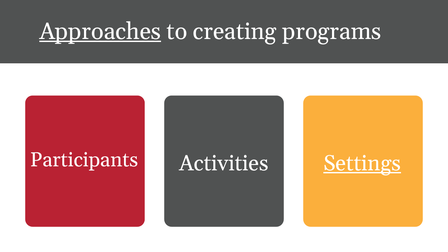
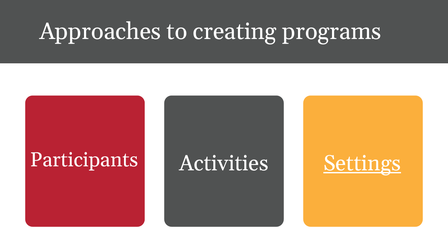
Approaches underline: present -> none (100, 31)
